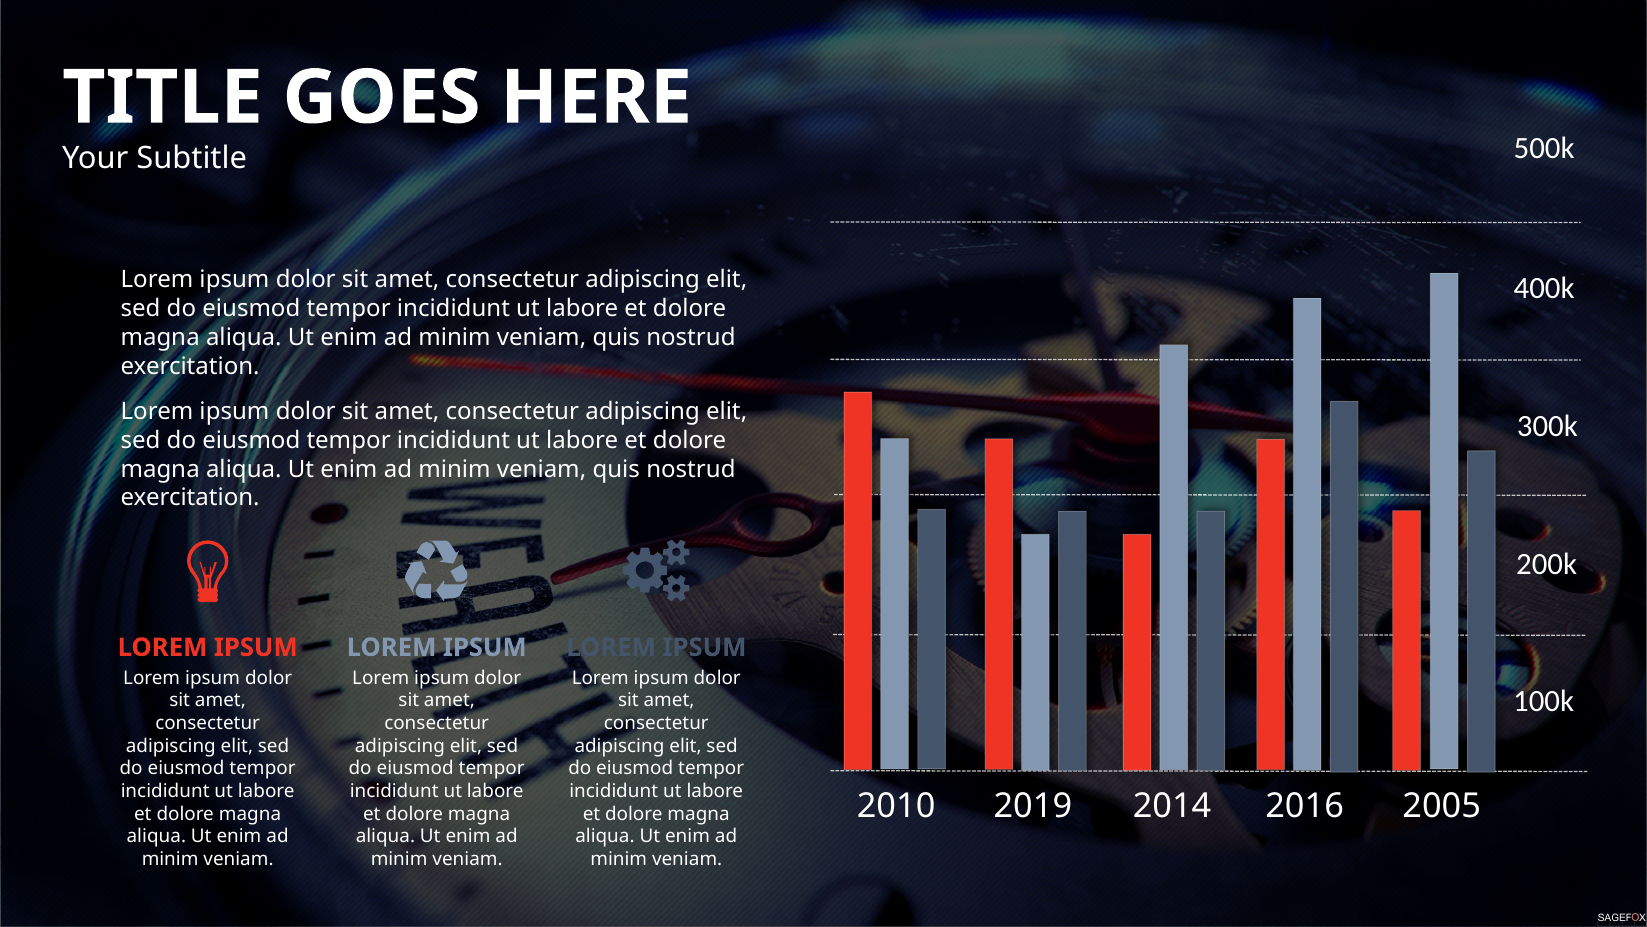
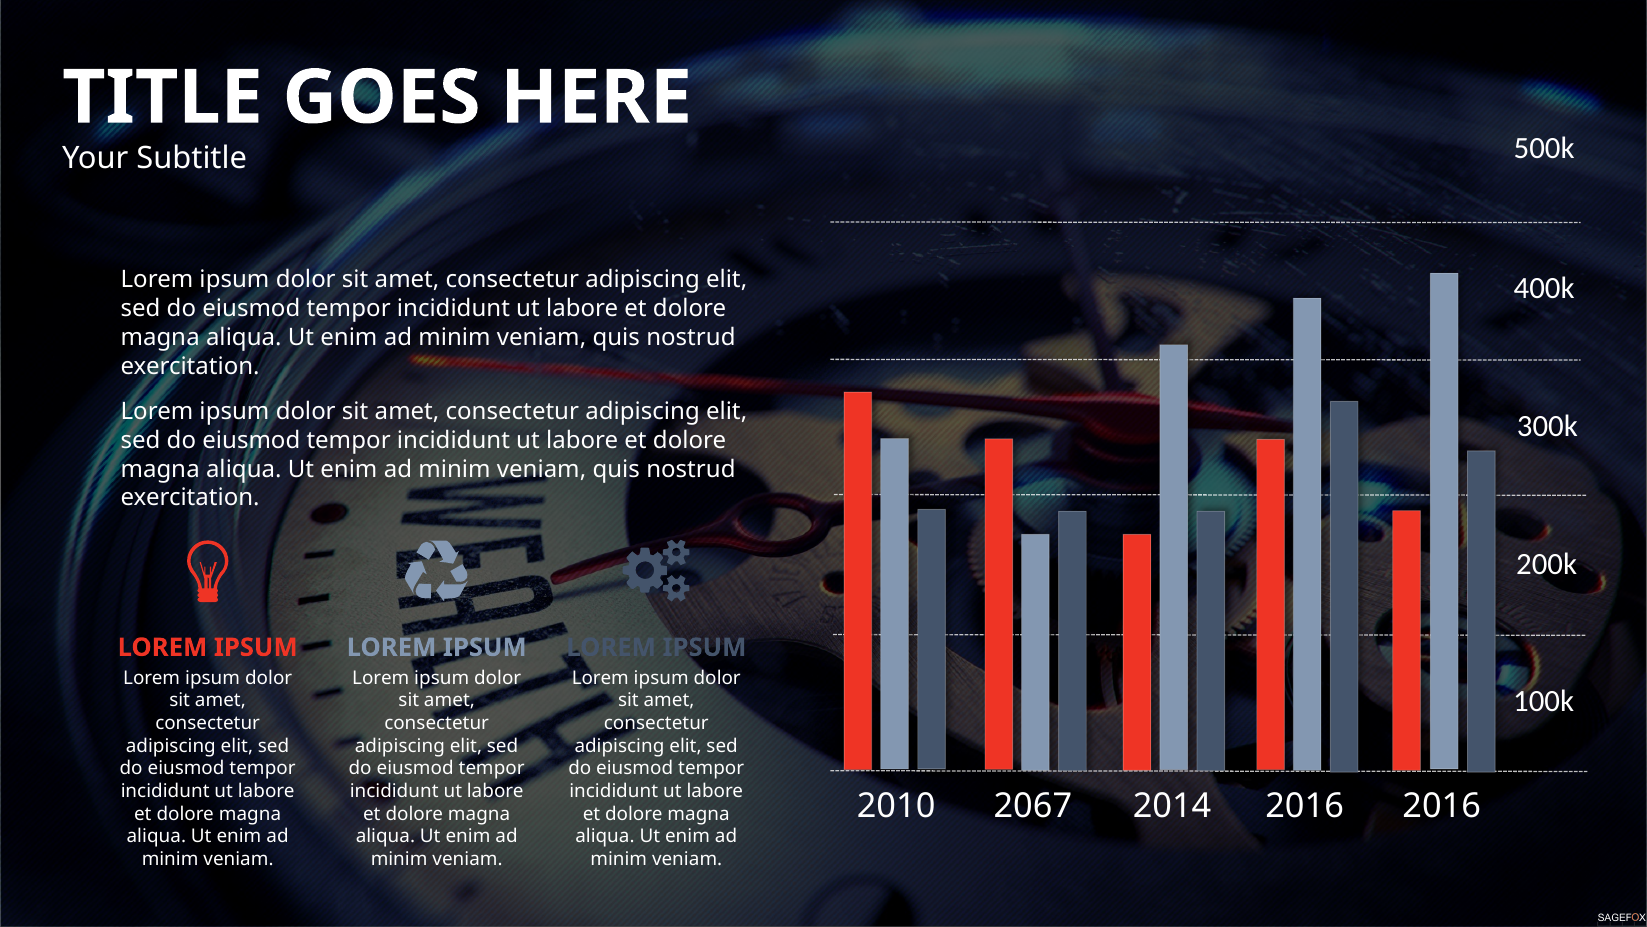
2019: 2019 -> 2067 (1033, 806)
2016 2005: 2005 -> 2016 (1442, 806)
